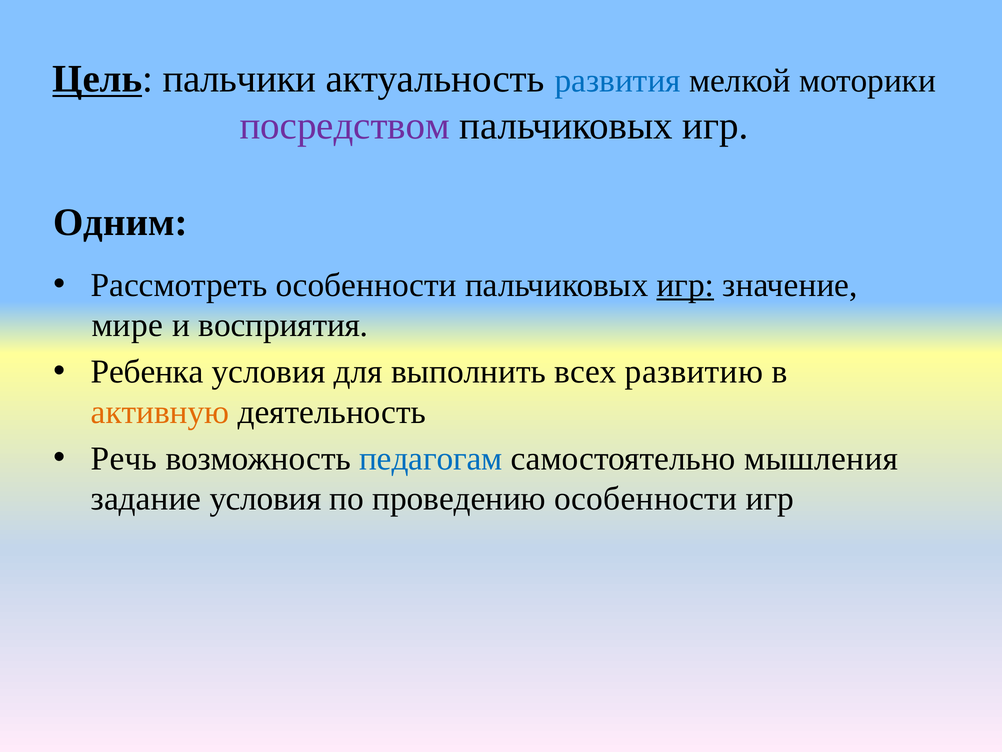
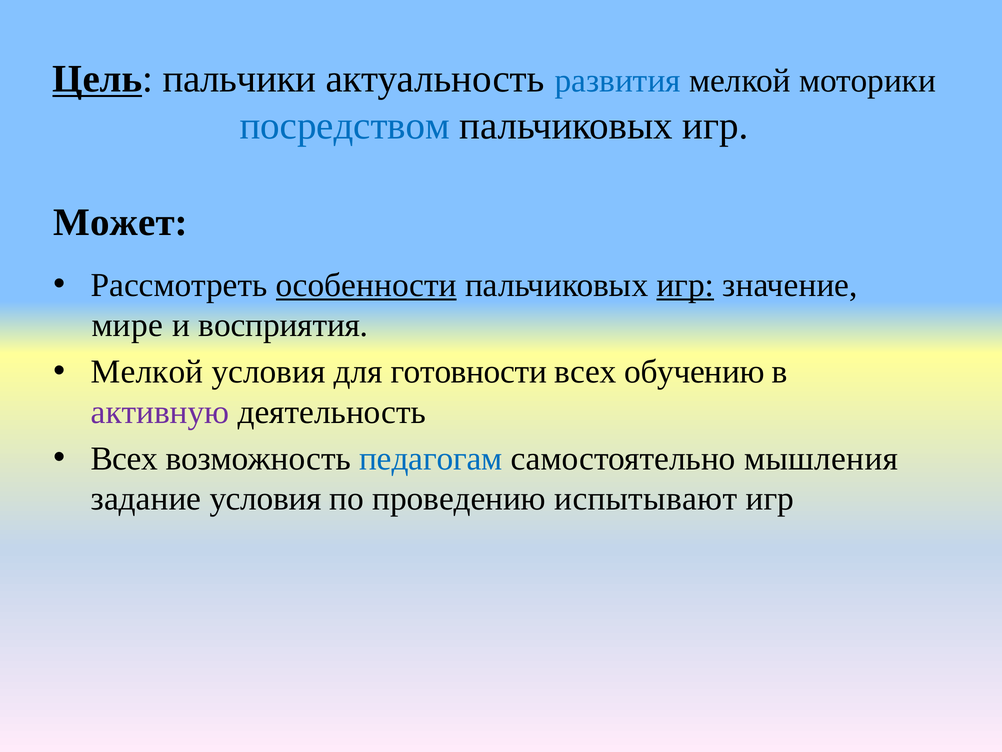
посредством colour: purple -> blue (345, 126)
Одним: Одним -> Может (120, 222)
особенности underline: none -> present (366, 285)
Ребенка: Ребенка -> Мелкой (147, 372)
выполнить: выполнить -> готовности (469, 372)
развитию: развитию -> обучению (694, 372)
активную colour: orange -> purple (160, 412)
Речь: Речь -> Всех (124, 458)
проведению особенности: особенности -> испытывают (646, 499)
